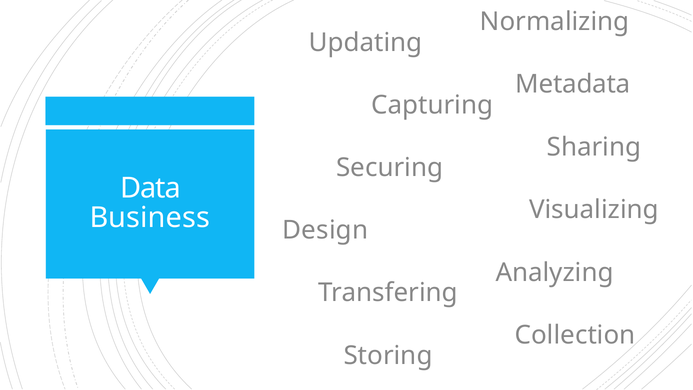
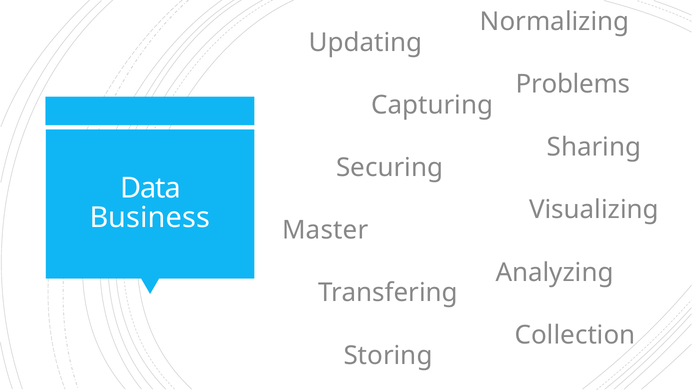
Metadata: Metadata -> Problems (573, 84)
Design: Design -> Master (325, 230)
